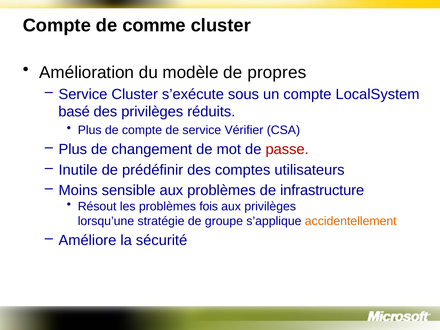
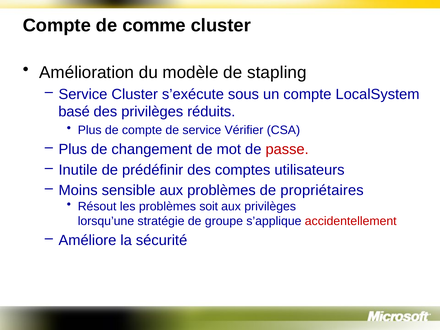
propres: propres -> stapling (277, 72)
infrastructure: infrastructure -> propriétaires (322, 190)
fois: fois -> soit (209, 206)
accidentellement colour: orange -> red (351, 221)
